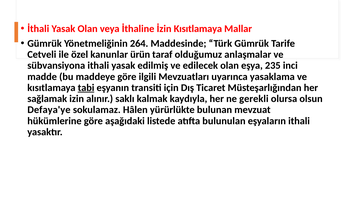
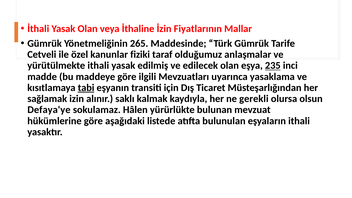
İzin Kısıtlamaya: Kısıtlamaya -> Fiyatlarının (198, 29)
264: 264 -> 265 (139, 43)
ürün: ürün -> fiziki (140, 55)
sübvansiyona: sübvansiyona -> yürütülmekte (56, 66)
235 underline: none -> present (273, 66)
